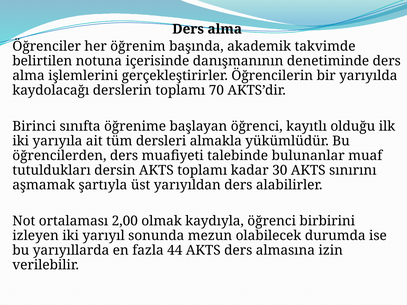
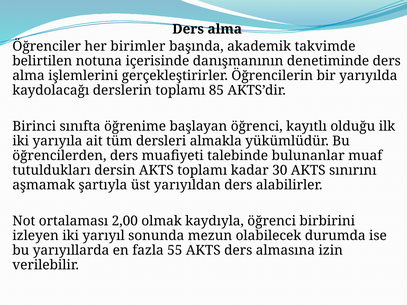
öğrenim: öğrenim -> birimler (138, 46)
70: 70 -> 85 (216, 90)
44: 44 -> 55 (175, 251)
